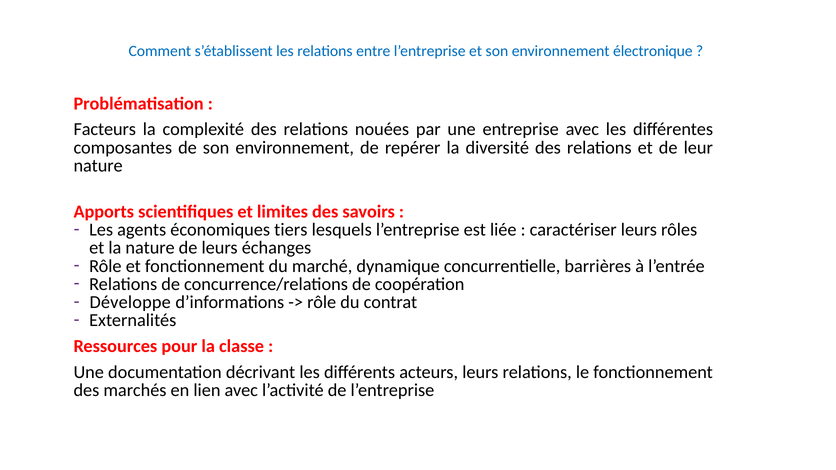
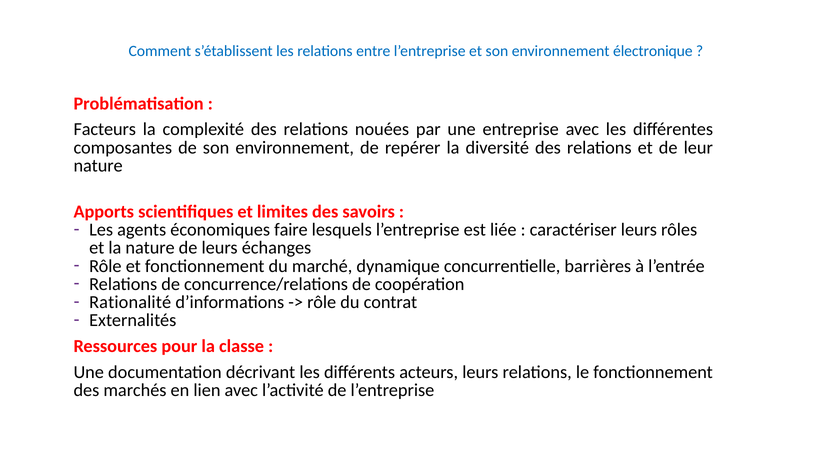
tiers: tiers -> faire (291, 230)
Développe: Développe -> Rationalité (130, 302)
